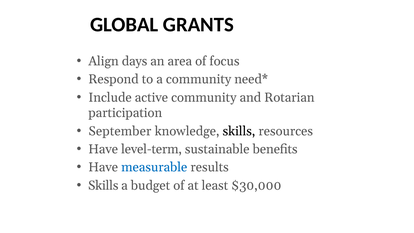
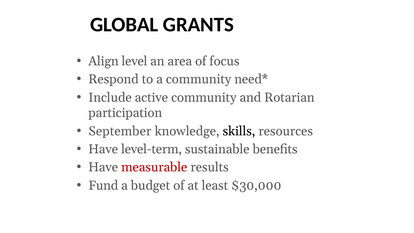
days: days -> level (135, 61)
measurable colour: blue -> red (154, 167)
Skills: Skills -> Fund (103, 185)
